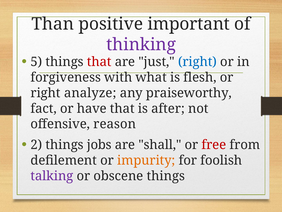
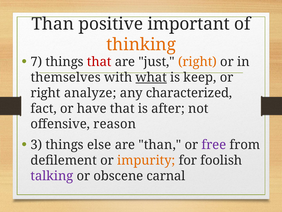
thinking colour: purple -> orange (141, 45)
5: 5 -> 7 (36, 62)
right colour: blue -> orange (197, 62)
forgiveness: forgiveness -> themselves (66, 77)
what underline: none -> present (151, 77)
flesh: flesh -> keep (200, 77)
praiseworthy: praiseworthy -> characterized (189, 93)
2: 2 -> 3 (36, 144)
jobs: jobs -> else (99, 144)
are shall: shall -> than (160, 144)
free colour: red -> purple (214, 144)
obscene things: things -> carnal (166, 176)
